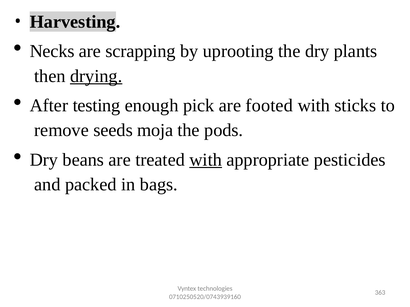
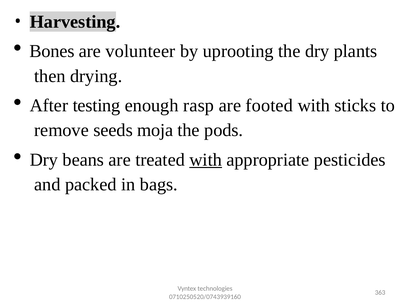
Necks: Necks -> Bones (52, 51)
scrapping: scrapping -> volunteer (141, 51)
drying underline: present -> none (96, 76)
pick: pick -> rasp (199, 106)
